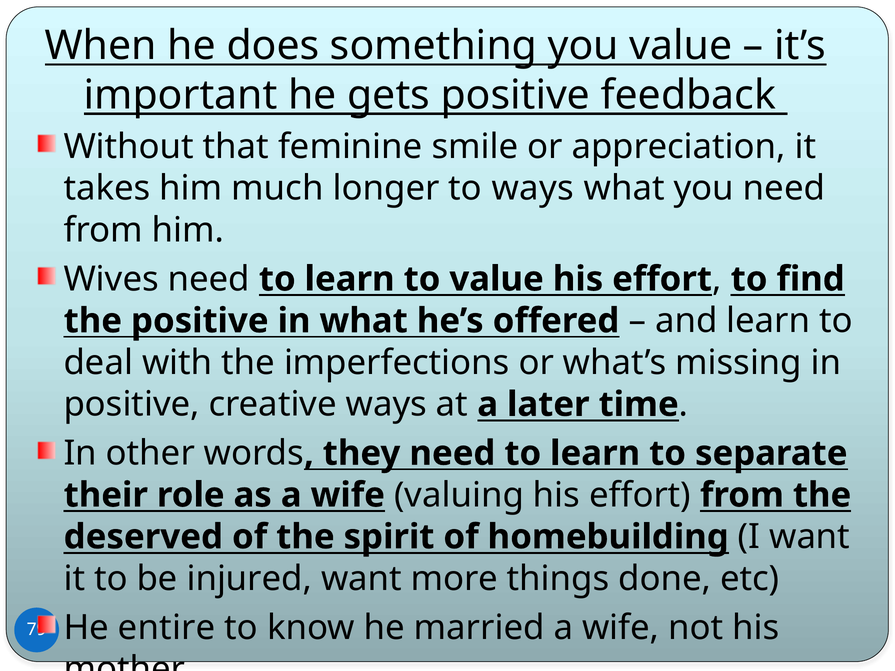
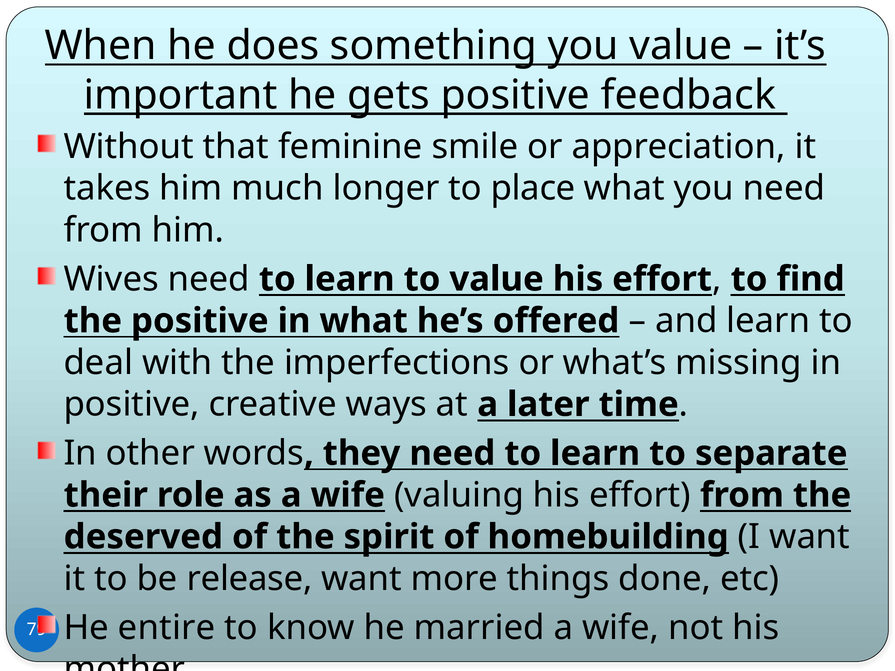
to ways: ways -> place (533, 188)
injured: injured -> release (249, 579)
